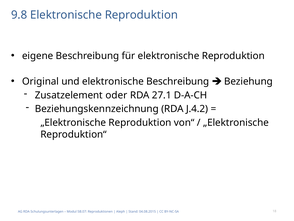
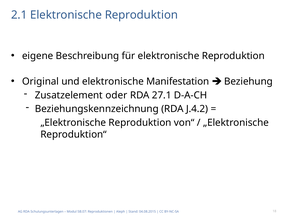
9.8: 9.8 -> 2.1 (19, 15)
elektronische Beschreibung: Beschreibung -> Manifestation (178, 81)
